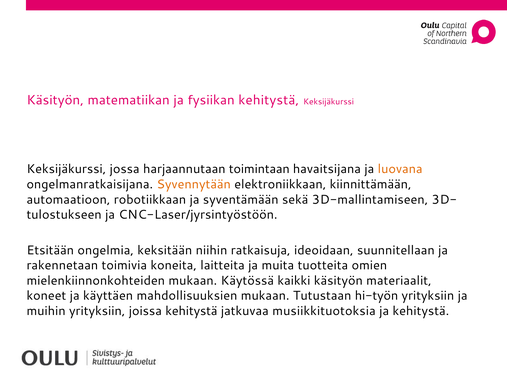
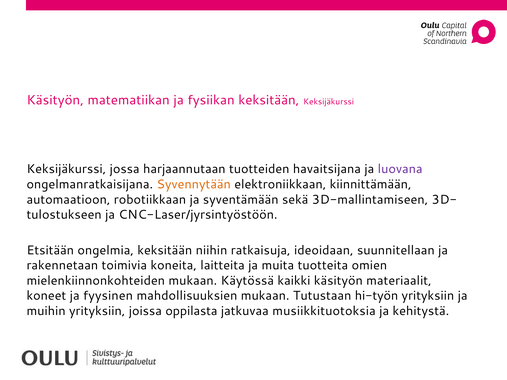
fysiikan kehitystä: kehitystä -> keksitään (269, 100)
toimintaan: toimintaan -> tuotteiden (259, 169)
luovana colour: orange -> purple (400, 169)
käyttäen: käyttäen -> fyysinen (108, 296)
joissa kehitystä: kehitystä -> oppilasta (191, 311)
